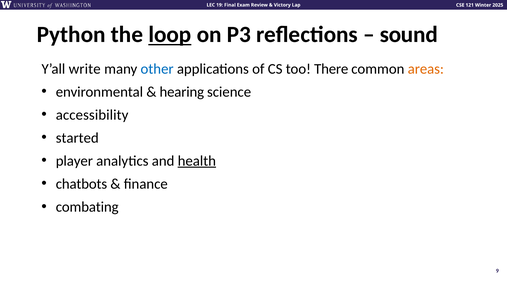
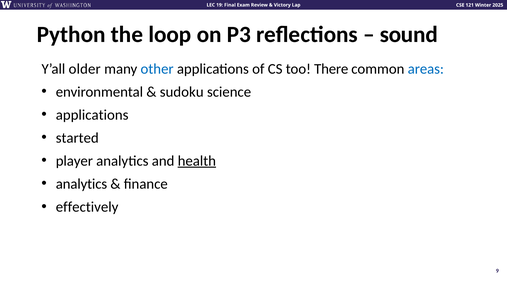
loop underline: present -> none (170, 35)
write: write -> older (85, 69)
areas colour: orange -> blue (426, 69)
hearing: hearing -> sudoku (182, 92)
accessibility: accessibility -> applications (92, 115)
chatbots: chatbots -> analytics (81, 184)
combating: combating -> effectively (87, 207)
